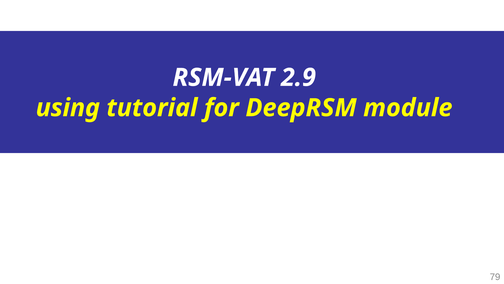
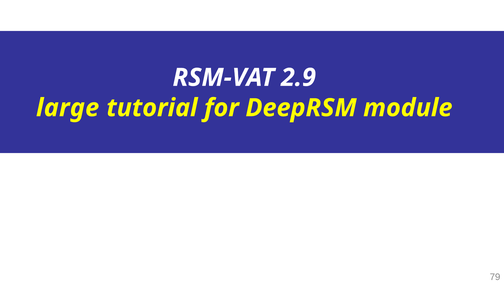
using: using -> large (68, 108)
